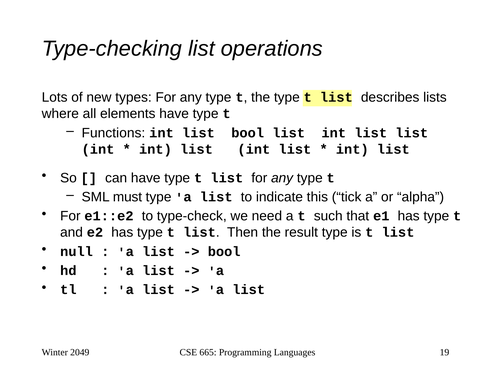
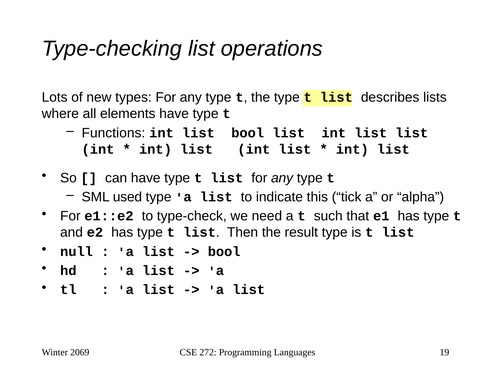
must: must -> used (127, 197)
2049: 2049 -> 2069 (80, 353)
665: 665 -> 272 (208, 353)
